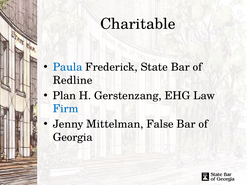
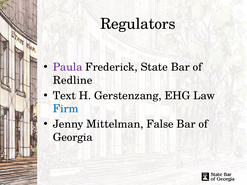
Charitable: Charitable -> Regulators (138, 24)
Paula colour: blue -> purple (68, 67)
Plan: Plan -> Text (64, 96)
